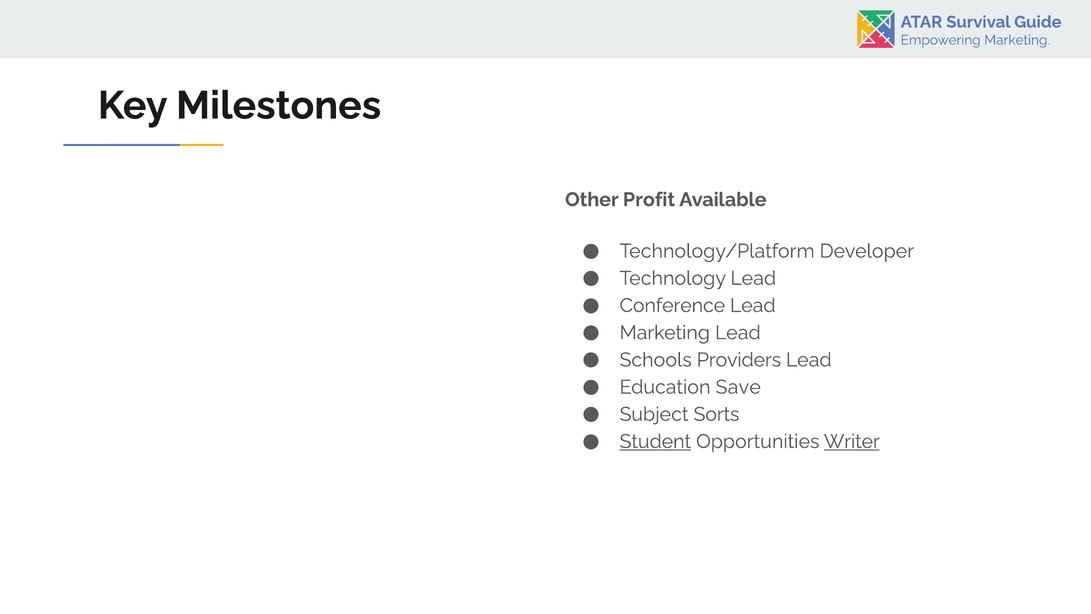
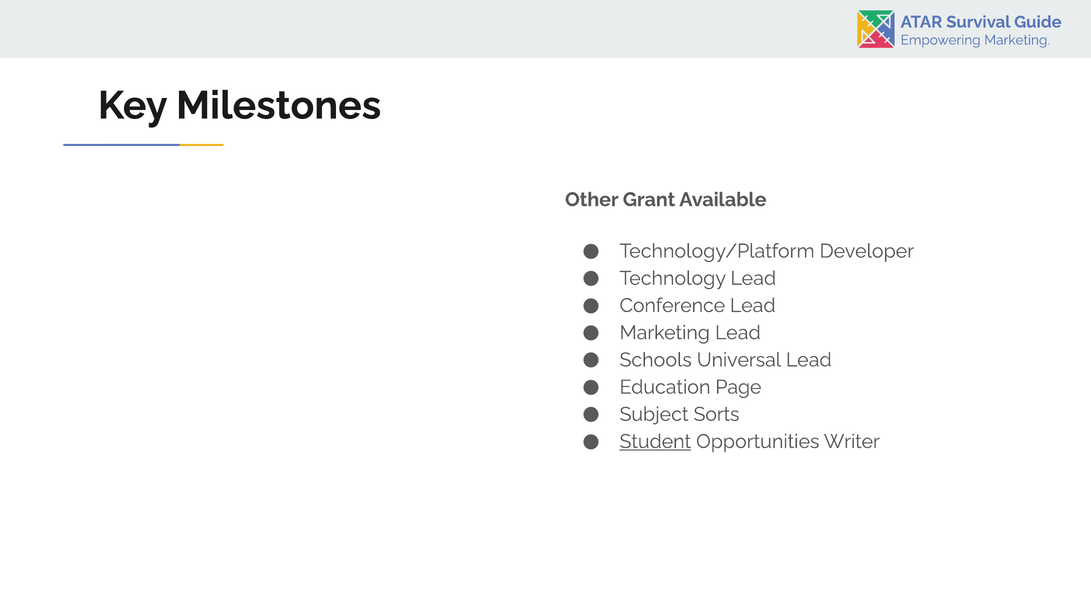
Profit: Profit -> Grant (649, 200)
Providers: Providers -> Universal (739, 360)
Save: Save -> Page (738, 387)
Writer underline: present -> none (852, 441)
